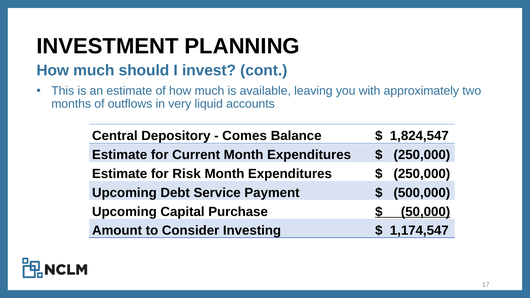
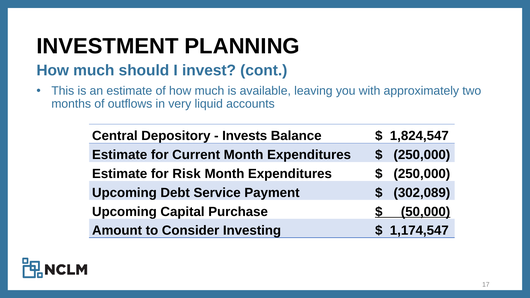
Comes: Comes -> Invests (245, 136)
500,000: 500,000 -> 302,089 (422, 193)
